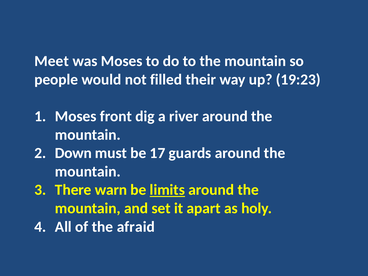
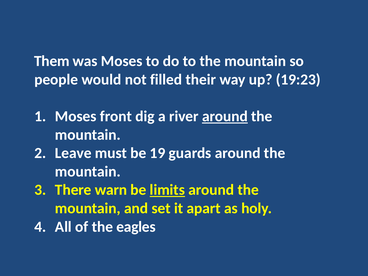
Meet: Meet -> Them (52, 61)
around underline: none -> present (225, 116)
Down: Down -> Leave (73, 153)
17: 17 -> 19 (158, 153)
afraid: afraid -> eagles (136, 227)
